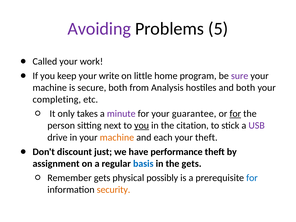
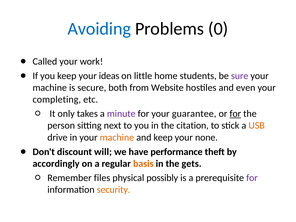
Avoiding colour: purple -> blue (99, 29)
5: 5 -> 0 (218, 29)
write: write -> ideas (109, 76)
program: program -> students (198, 76)
Analysis: Analysis -> Website (167, 88)
and both: both -> even (246, 88)
you underline: present -> none (142, 126)
USB colour: purple -> orange (257, 126)
and each: each -> keep (163, 137)
your theft: theft -> none (206, 137)
just: just -> will (103, 152)
assignment: assignment -> accordingly (56, 164)
basis colour: blue -> orange (143, 164)
Remember gets: gets -> files (102, 178)
for colour: blue -> purple (252, 178)
